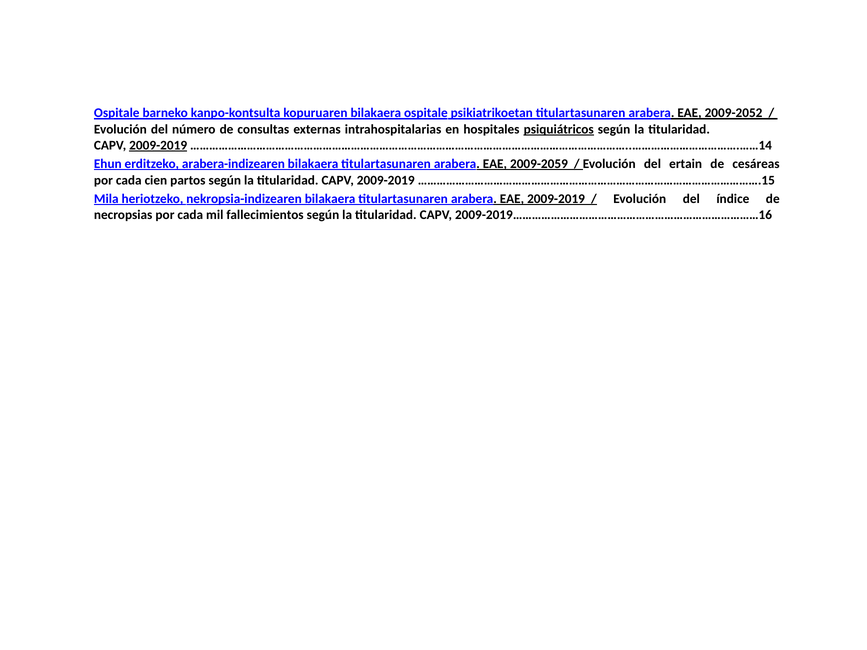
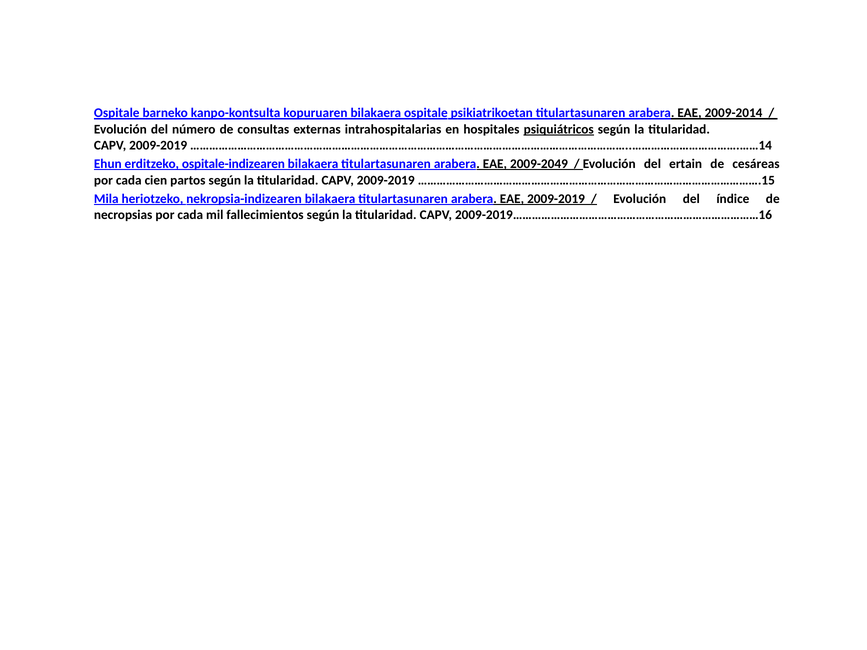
2009-2052: 2009-2052 -> 2009-2014 (734, 113)
2009-2019 underline: present -> none (158, 145)
arabera-indizearen: arabera-indizearen -> ospitale-indizearen (233, 164)
2009-2059: 2009-2059 -> 2009-2049 (539, 164)
